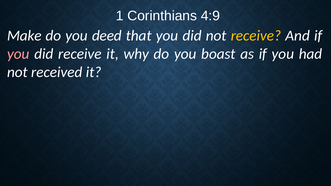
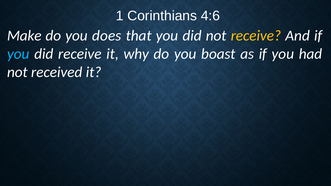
4:9: 4:9 -> 4:6 (210, 16)
deed: deed -> does (107, 36)
you colour: pink -> light blue (18, 54)
